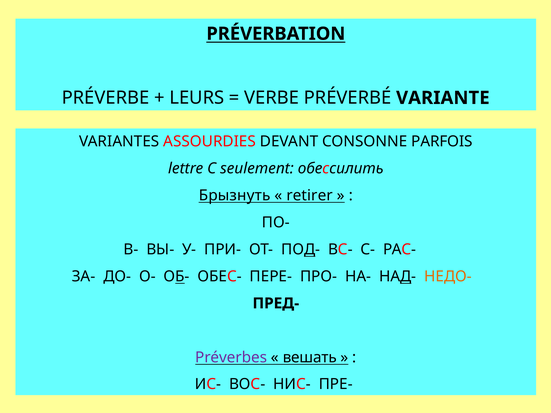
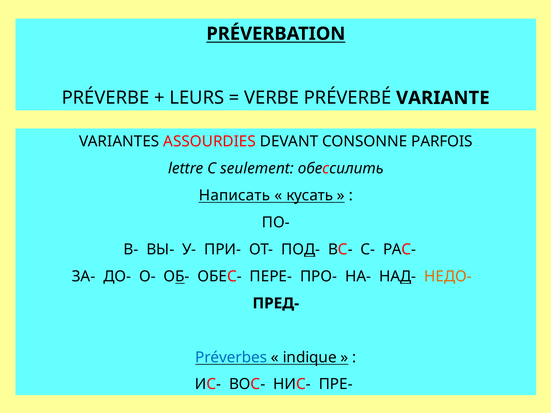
Брызнуть: Брызнуть -> Написать (235, 196)
retirer: retirer -> кусать (310, 196)
Préverbes colour: purple -> blue (231, 357)
вешать: вешать -> indique (310, 357)
